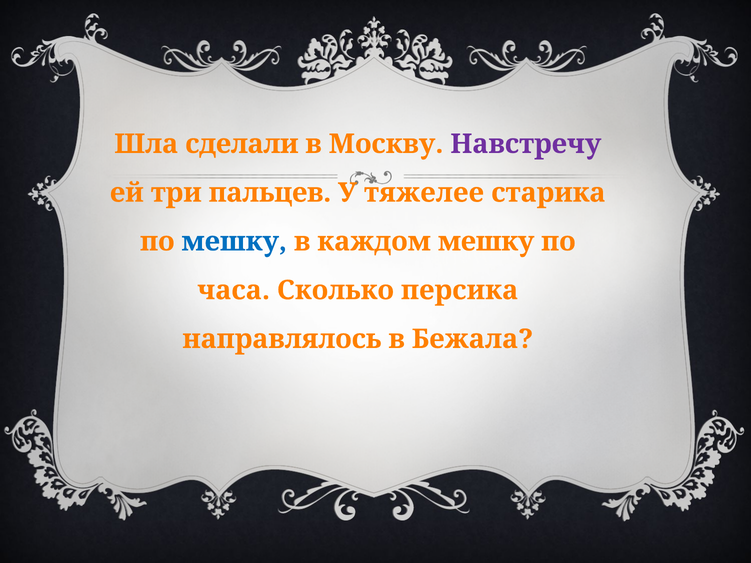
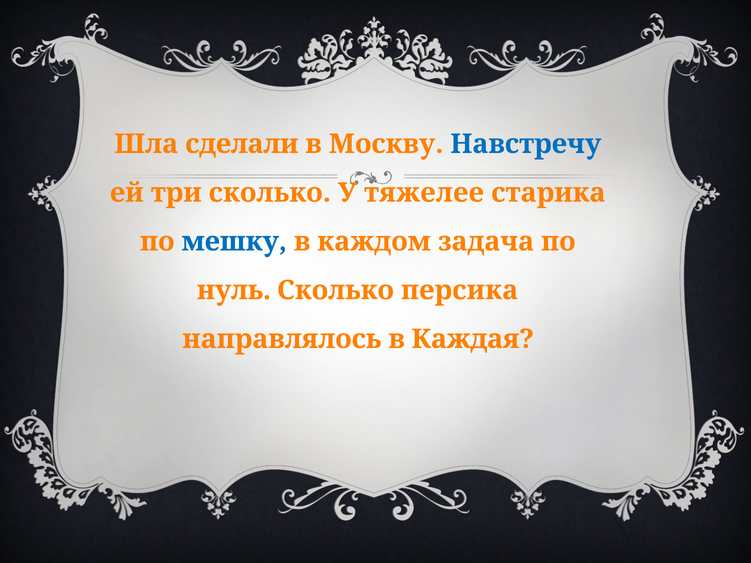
Навстречу colour: purple -> blue (526, 144)
три пальцев: пальцев -> сколько (270, 193)
каждом мешку: мешку -> задача (486, 242)
часа: часа -> нуль (234, 290)
Бежала: Бежала -> Каждая (473, 339)
